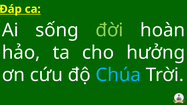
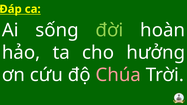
Chúa colour: light blue -> pink (118, 75)
